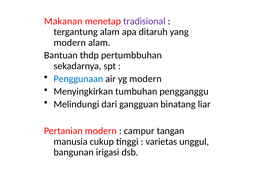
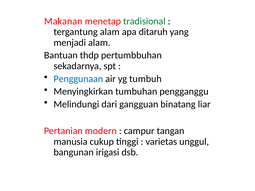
tradisional colour: purple -> green (144, 21)
modern: modern -> menjadi (70, 43)
yg modern: modern -> tumbuh (145, 79)
